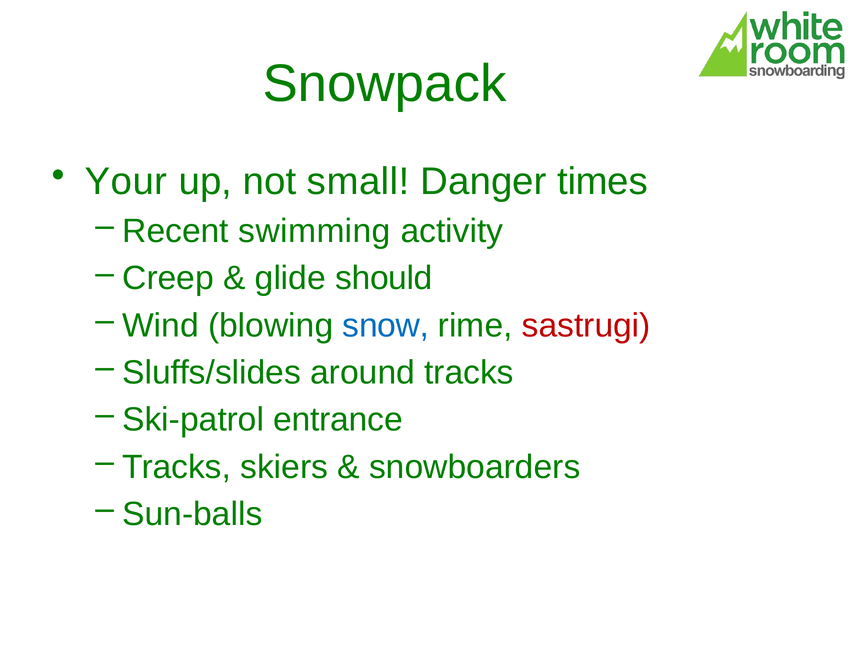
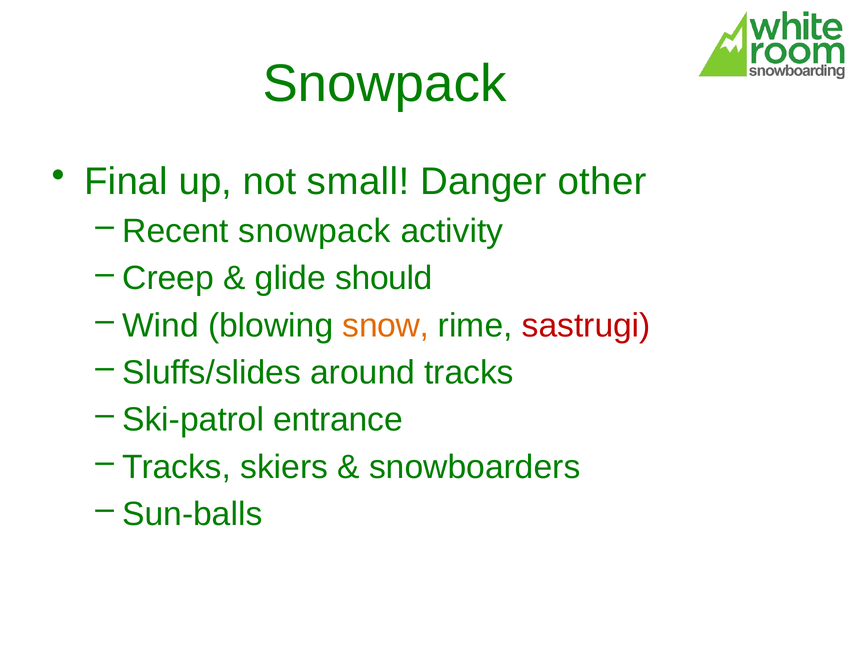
Your: Your -> Final (126, 182)
times: times -> other (602, 182)
Recent swimming: swimming -> snowpack (314, 231)
snow colour: blue -> orange (386, 326)
